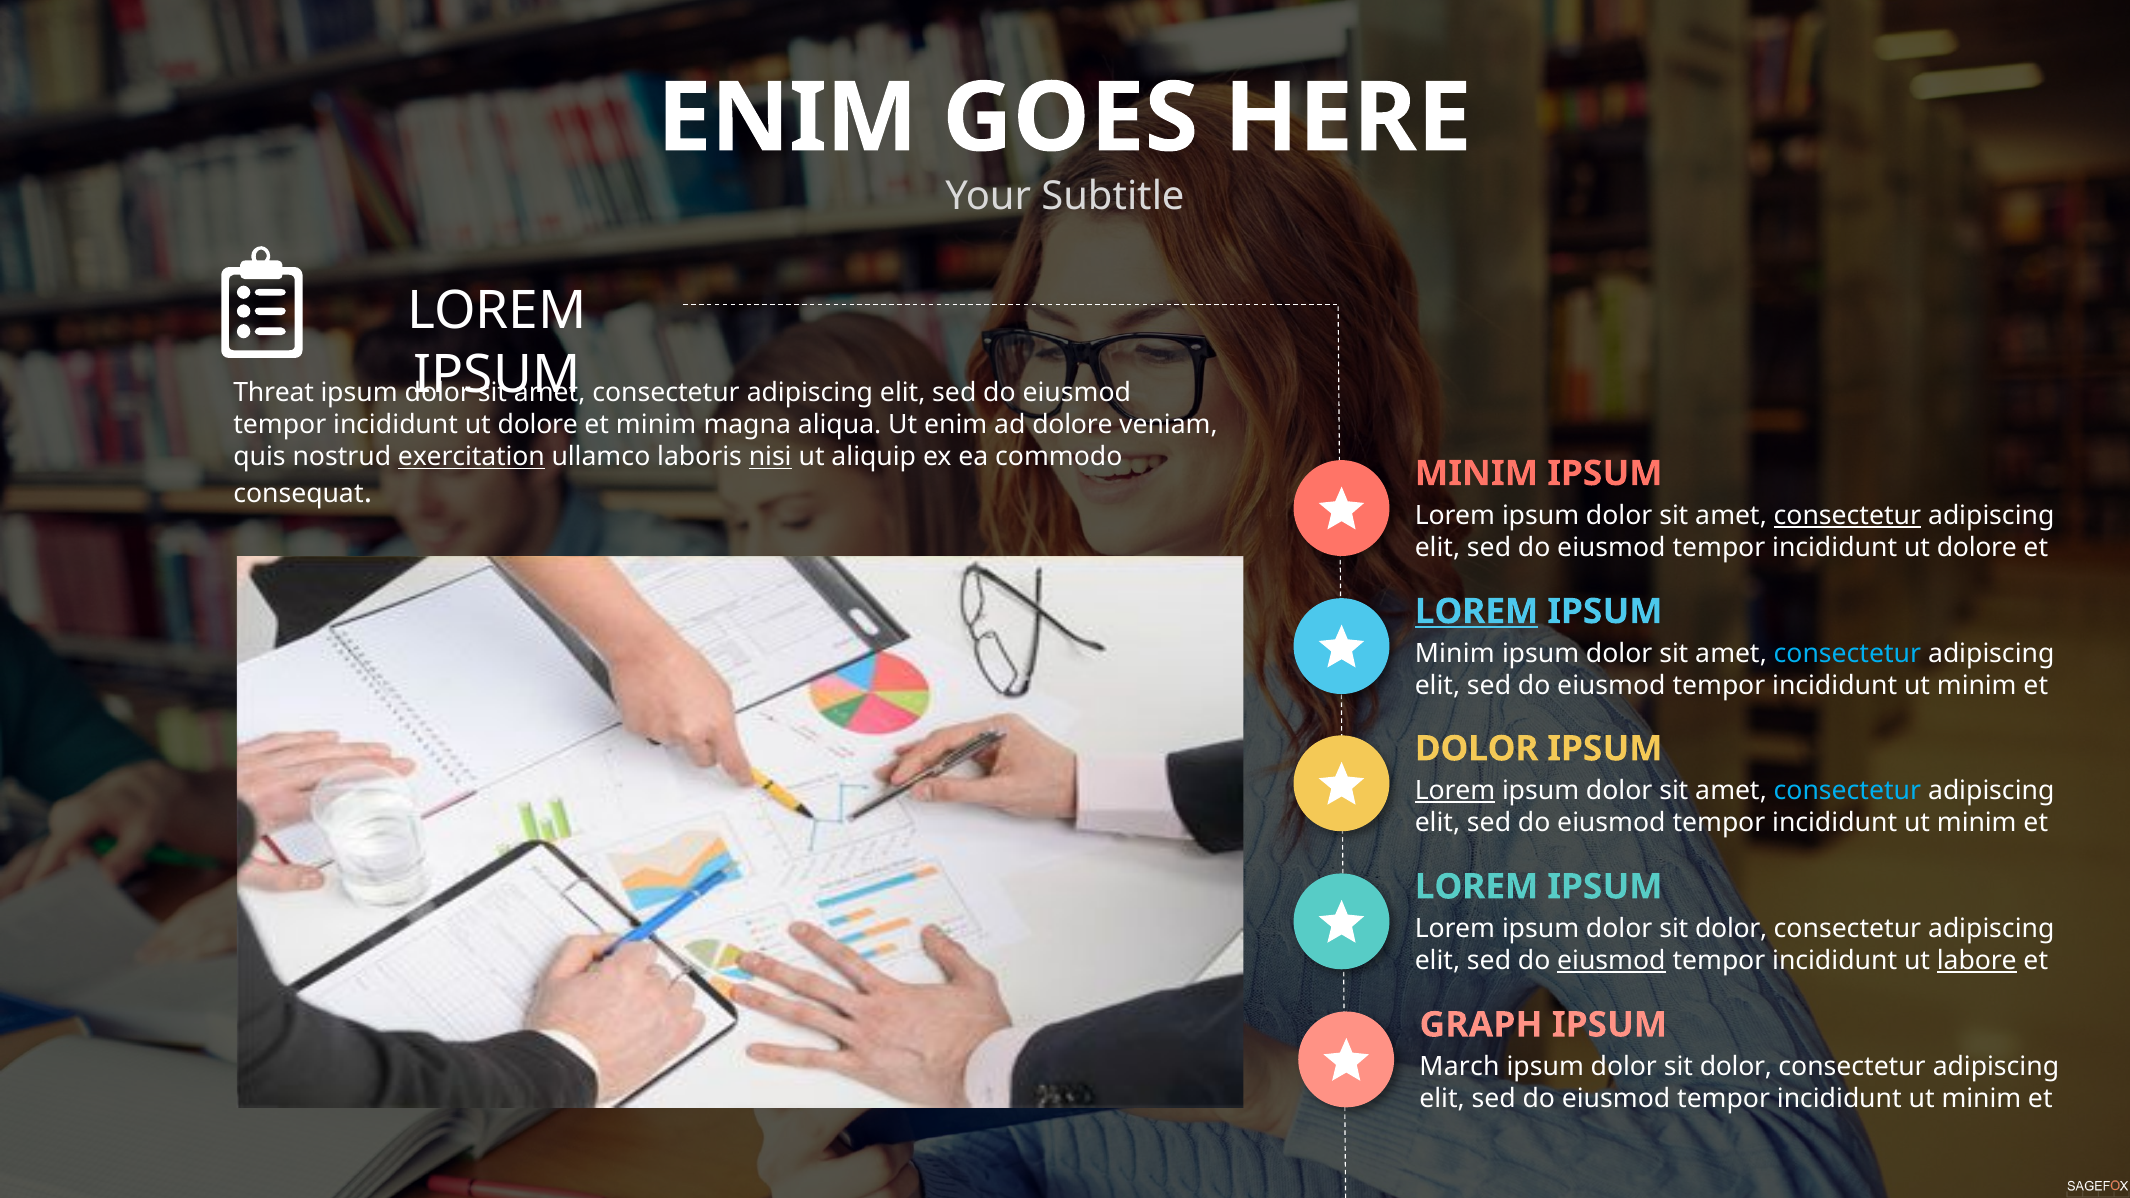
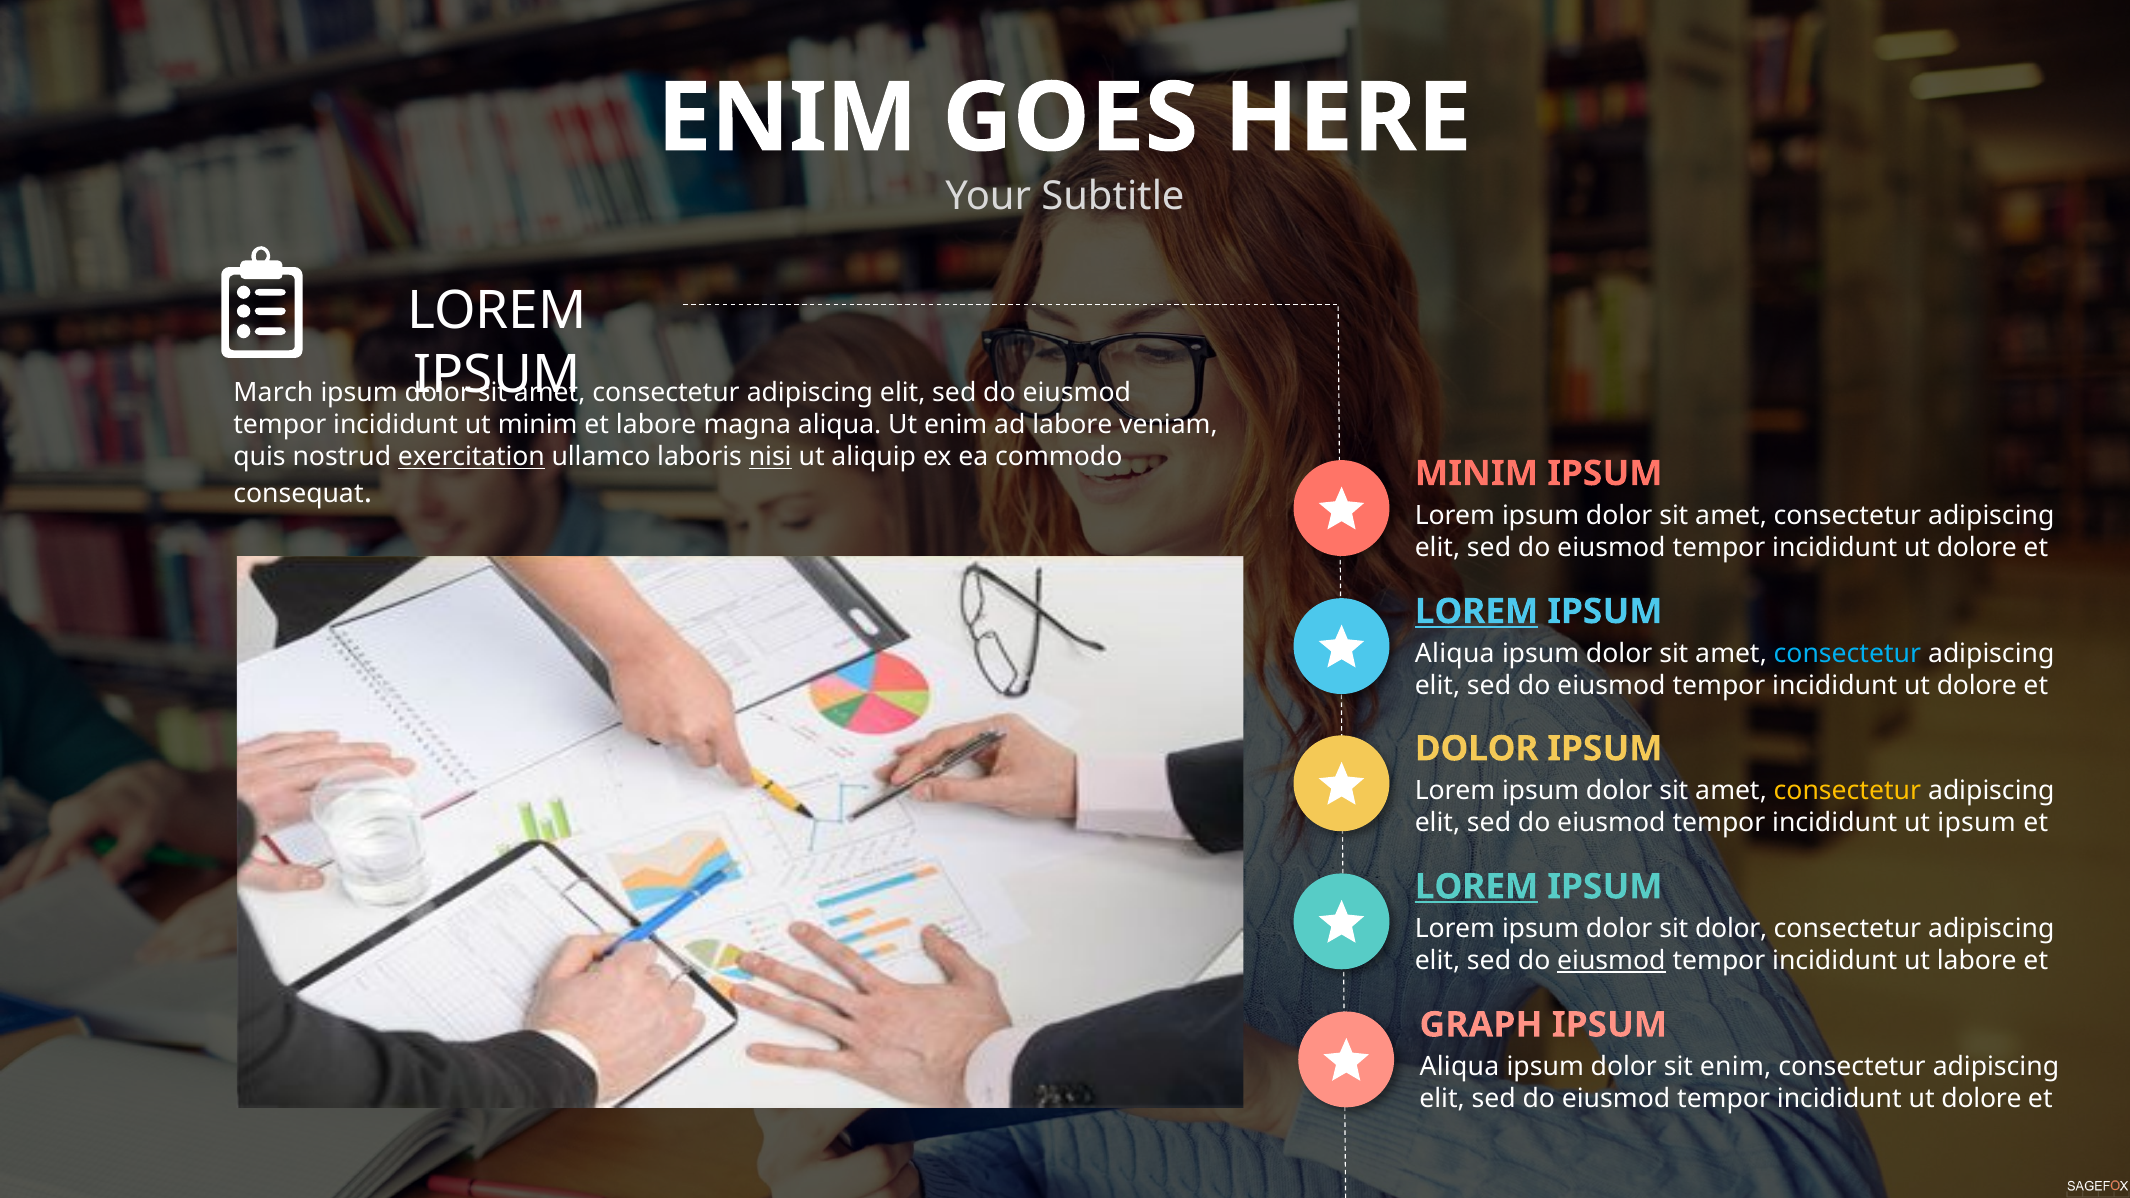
Threat: Threat -> March (273, 393)
dolore: dolore -> minim (538, 425)
et minim: minim -> labore (656, 425)
ad dolore: dolore -> labore (1072, 425)
consectetur underline: present -> none (1847, 515)
Minim: Minim -> Aliqua (1455, 654)
minim: minim -> dolore (1977, 685)
Lorem underline: present -> none (1455, 791)
consectetur colour: light blue -> yellow (1847, 791)
minim: minim -> ipsum (1977, 823)
LOREM underline: none -> present (1477, 887)
labore underline: present -> none (1977, 961)
March: March -> Aliqua (1459, 1067)
dolor: dolor -> enim (1736, 1067)
minim: minim -> dolore (1982, 1099)
